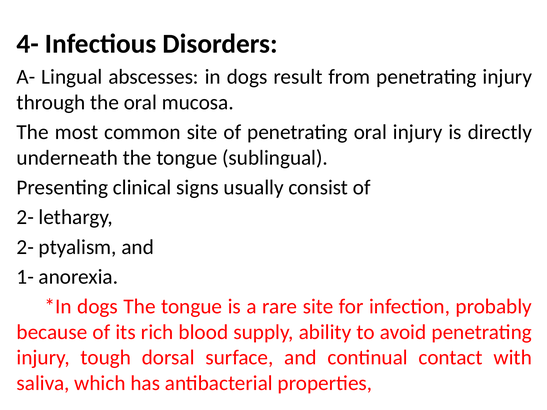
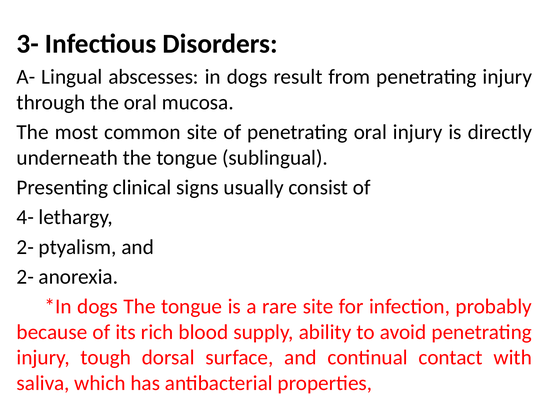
4-: 4- -> 3- (28, 44)
2-: 2- -> 4- (25, 217)
1-: 1- -> 2- (25, 277)
